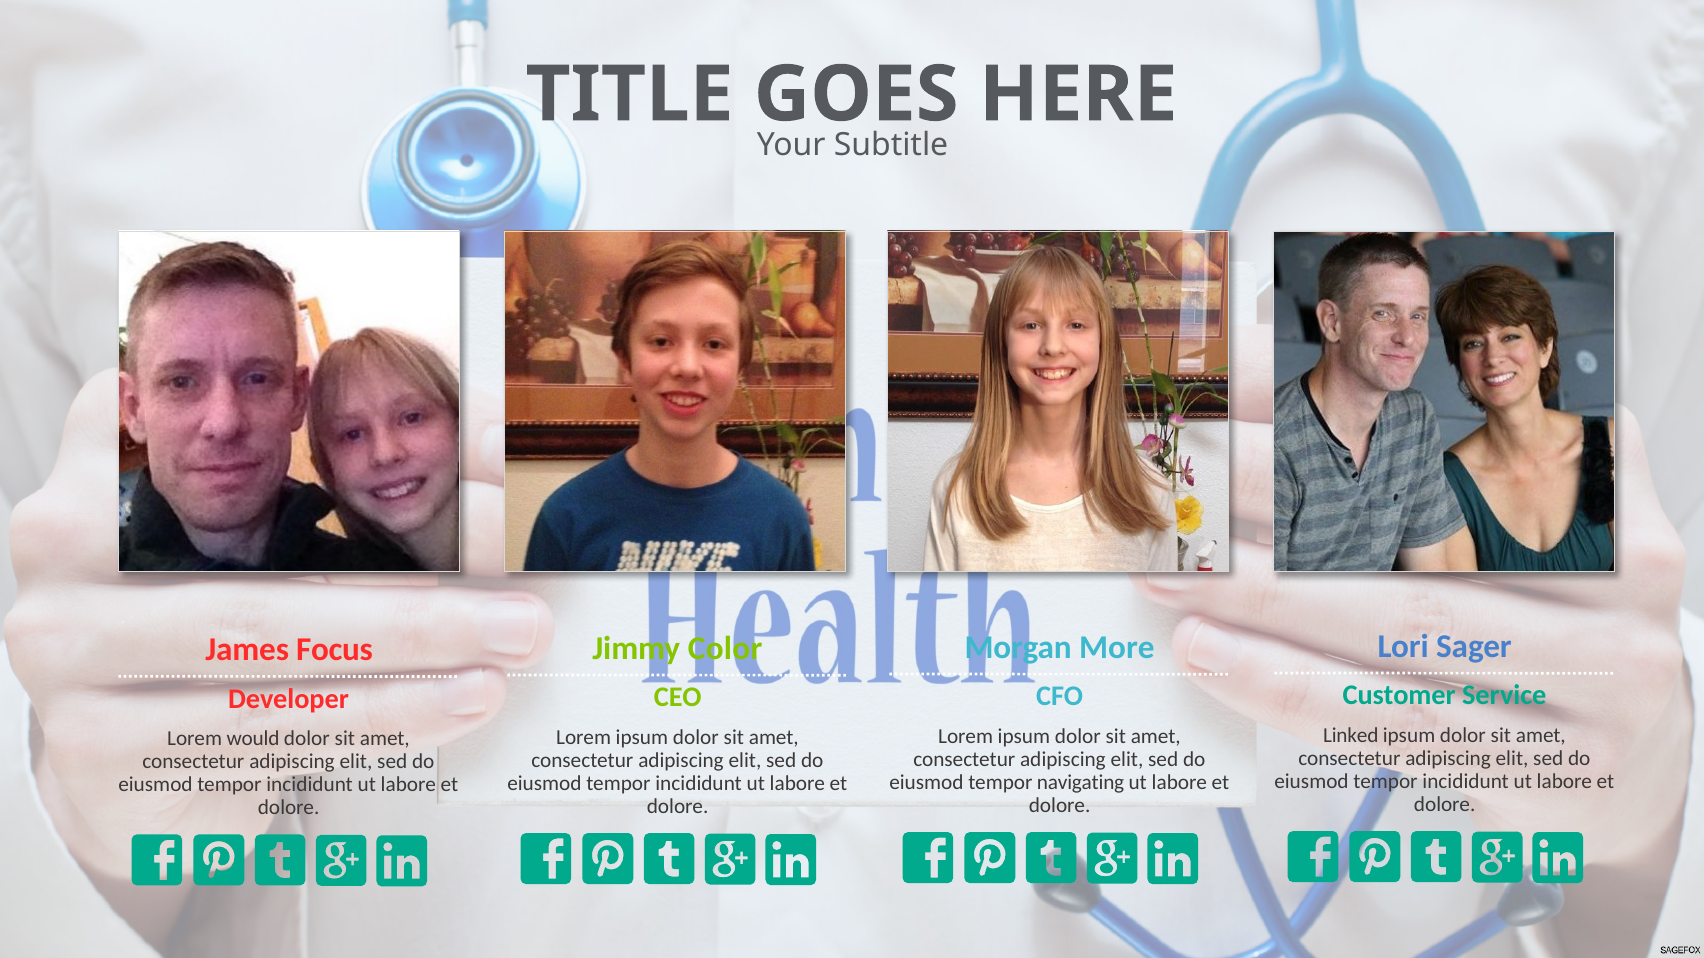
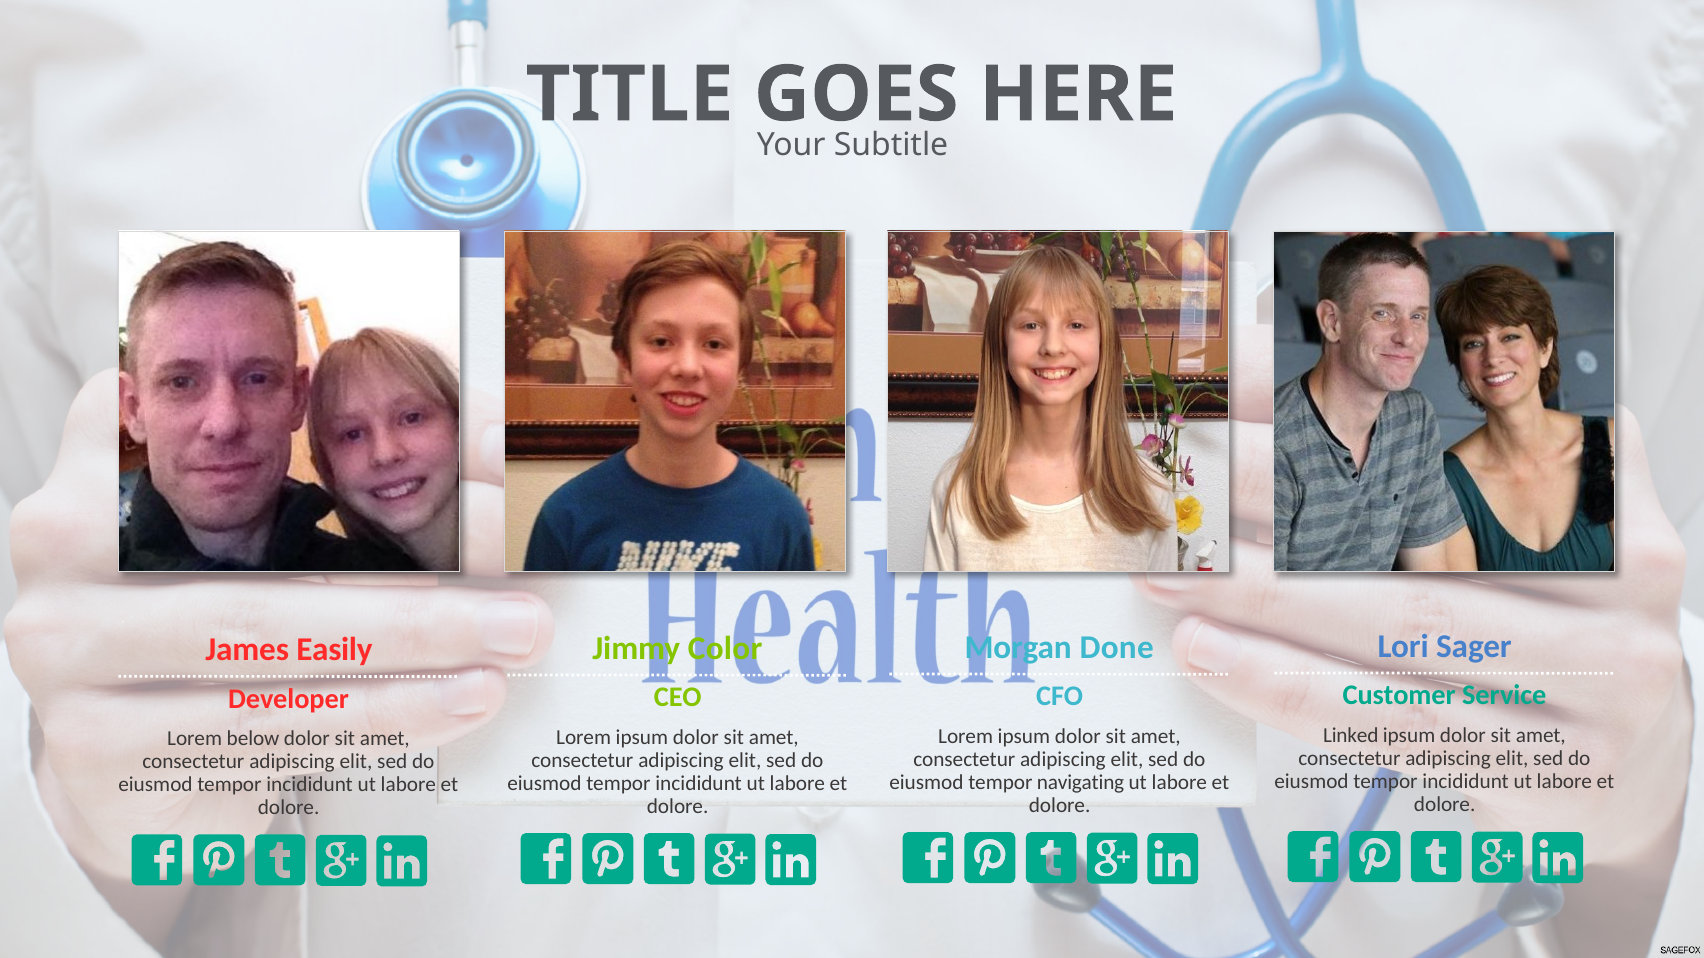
More: More -> Done (1117, 648)
Focus: Focus -> Easily (334, 650)
would: would -> below (253, 739)
